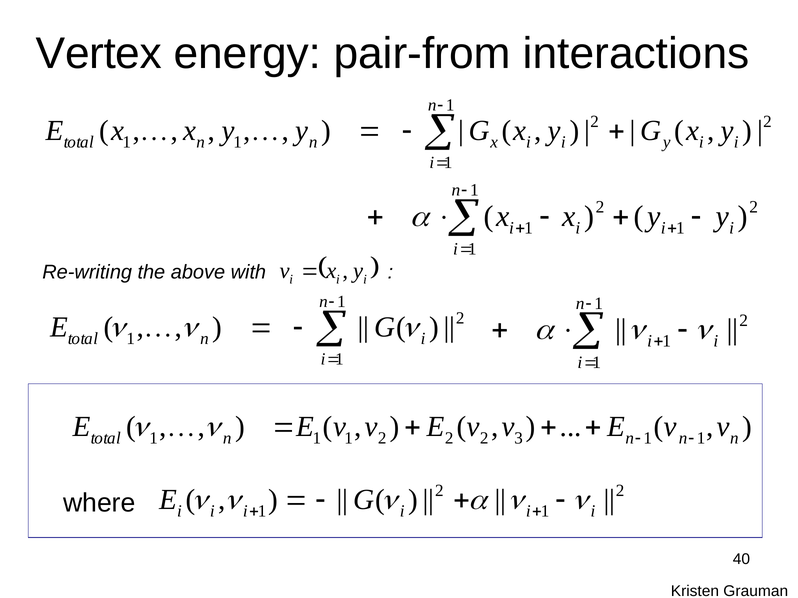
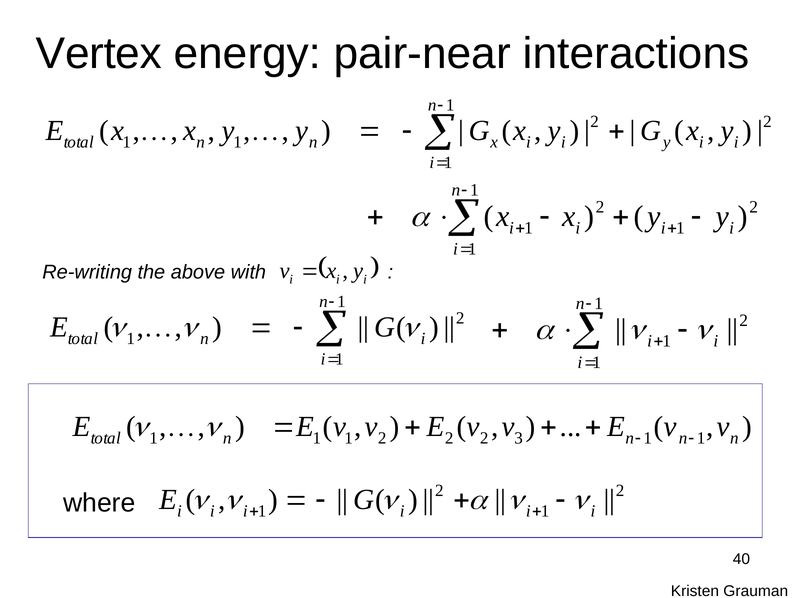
pair-from: pair-from -> pair-near (422, 54)
